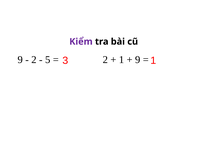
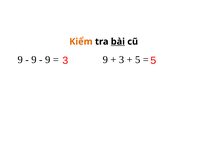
Kiểm colour: purple -> orange (81, 42)
bài underline: none -> present (118, 42)
2: 2 -> 9 (34, 60)
5: 5 -> 9 (48, 60)
2: 2 -> 9 (105, 60)
1: 1 -> 3 (121, 60)
9: 9 -> 5 (138, 60)
3 1: 1 -> 5 (153, 61)
